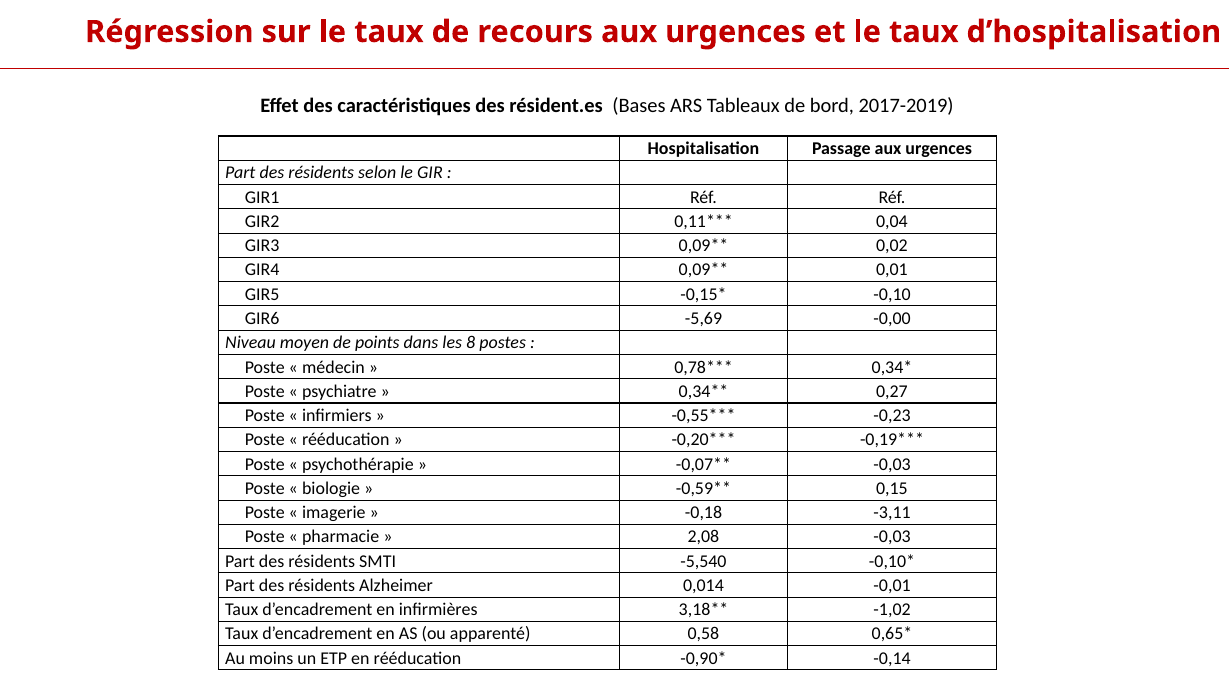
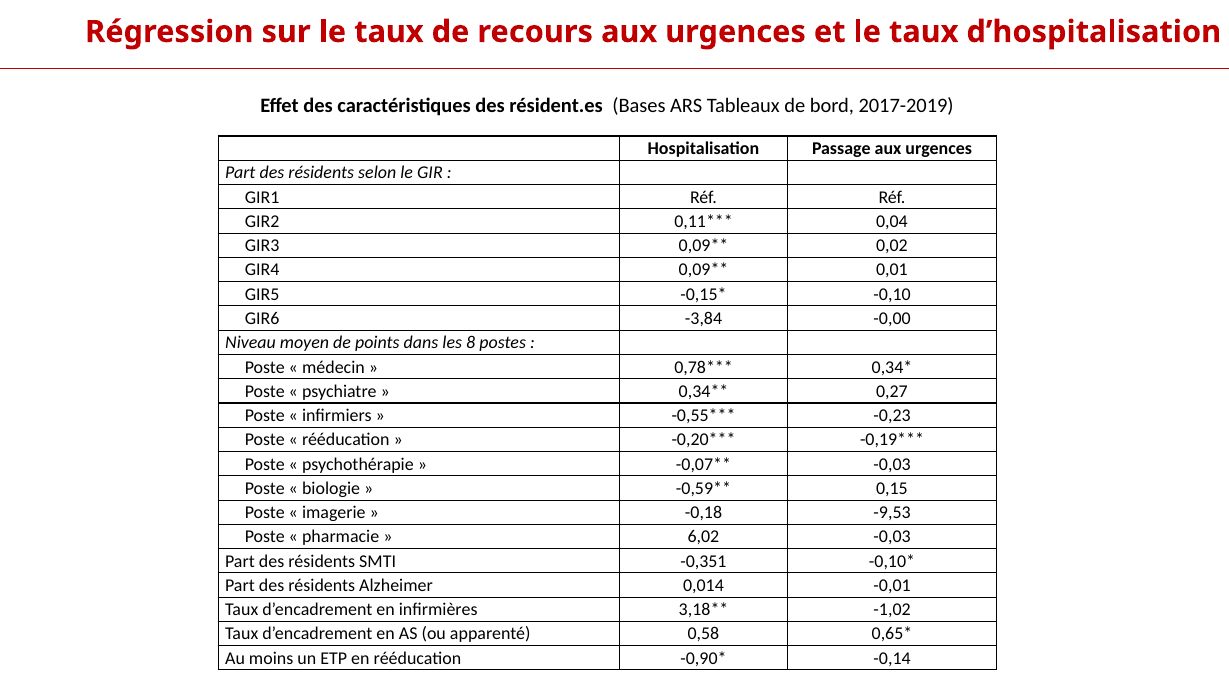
-5,69: -5,69 -> -3,84 (704, 318)
-3,11: -3,11 -> -9,53 (892, 512)
2,08: 2,08 -> 6,02 (703, 536)
-5,540: -5,540 -> -0,351 (703, 561)
